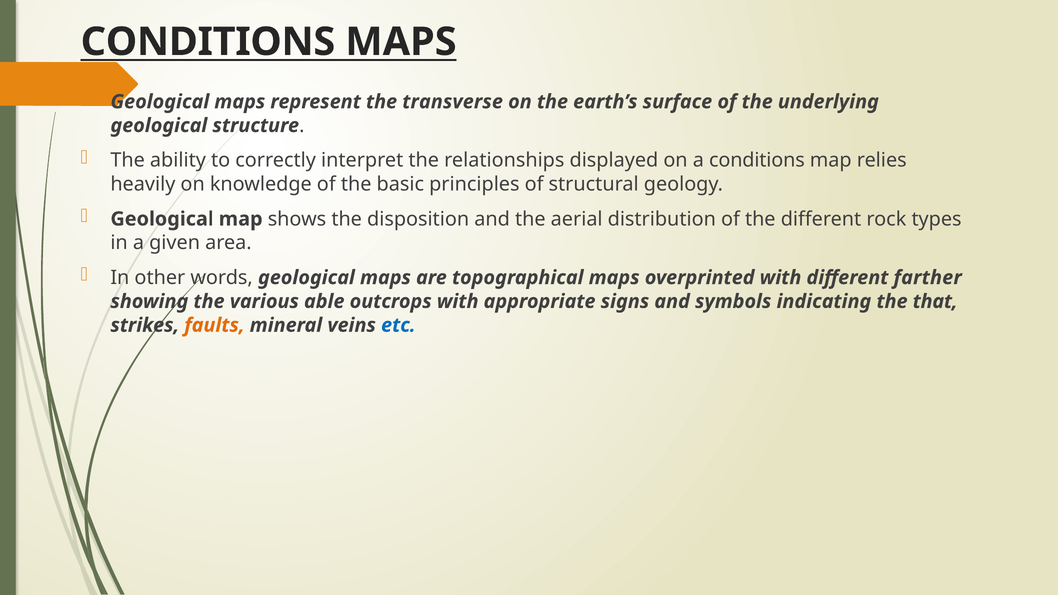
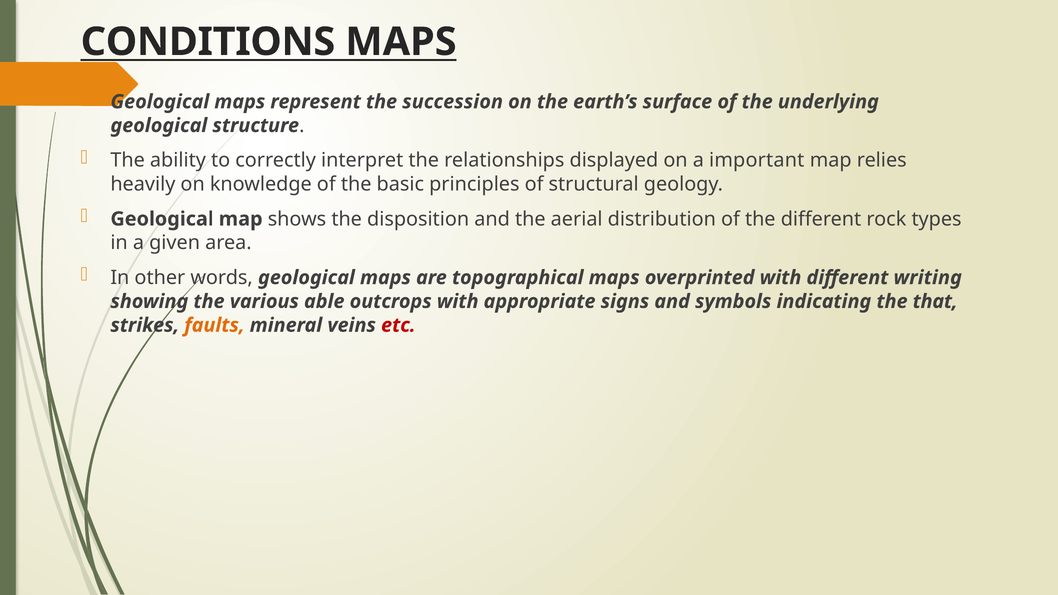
transverse: transverse -> succession (453, 102)
a conditions: conditions -> important (757, 160)
farther: farther -> writing (928, 278)
etc colour: blue -> red (398, 325)
